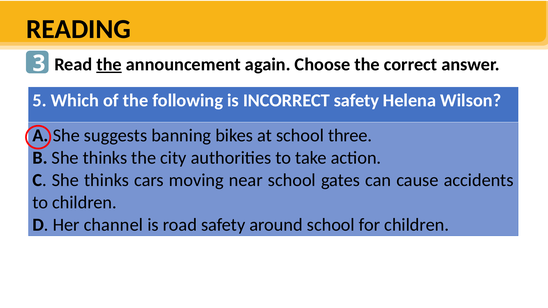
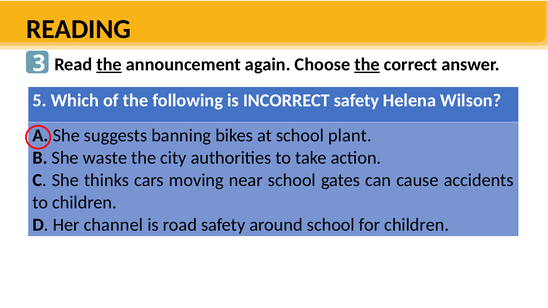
the underline: none -> present (367, 65)
three: three -> plant (350, 136)
B She thinks: thinks -> waste (105, 158)
